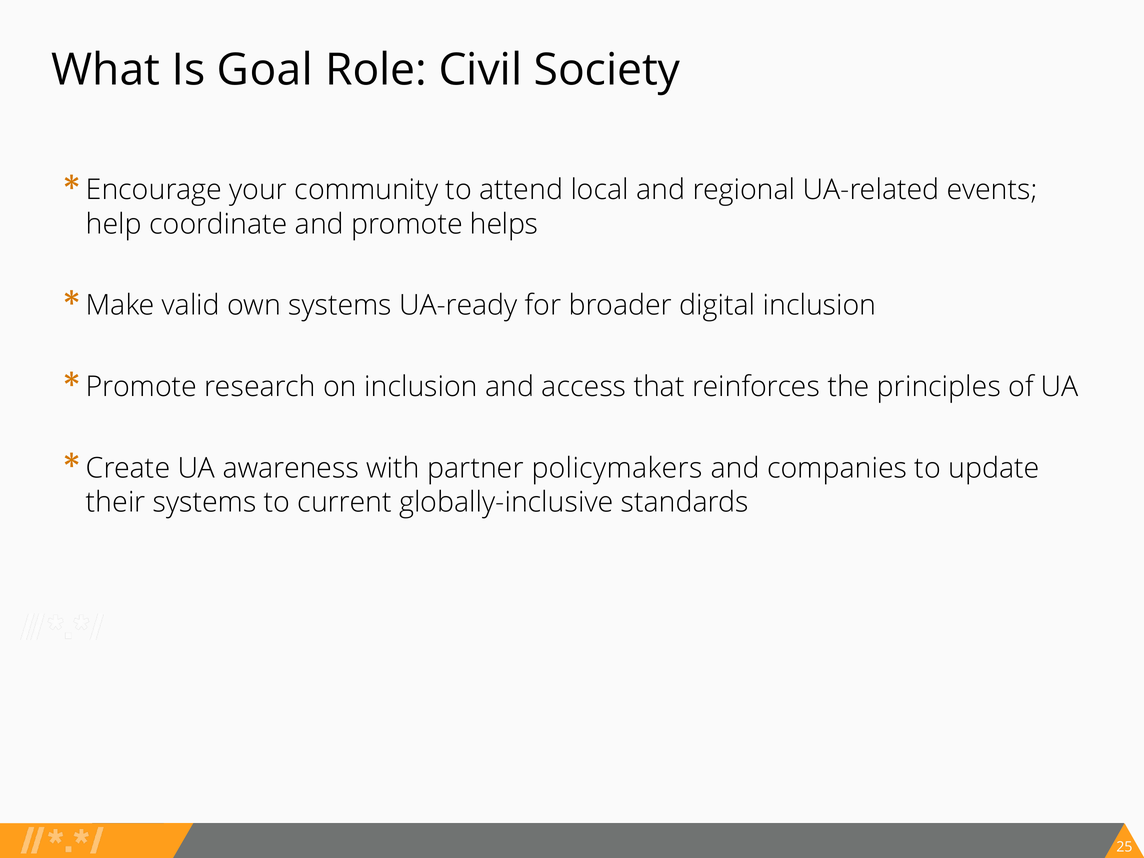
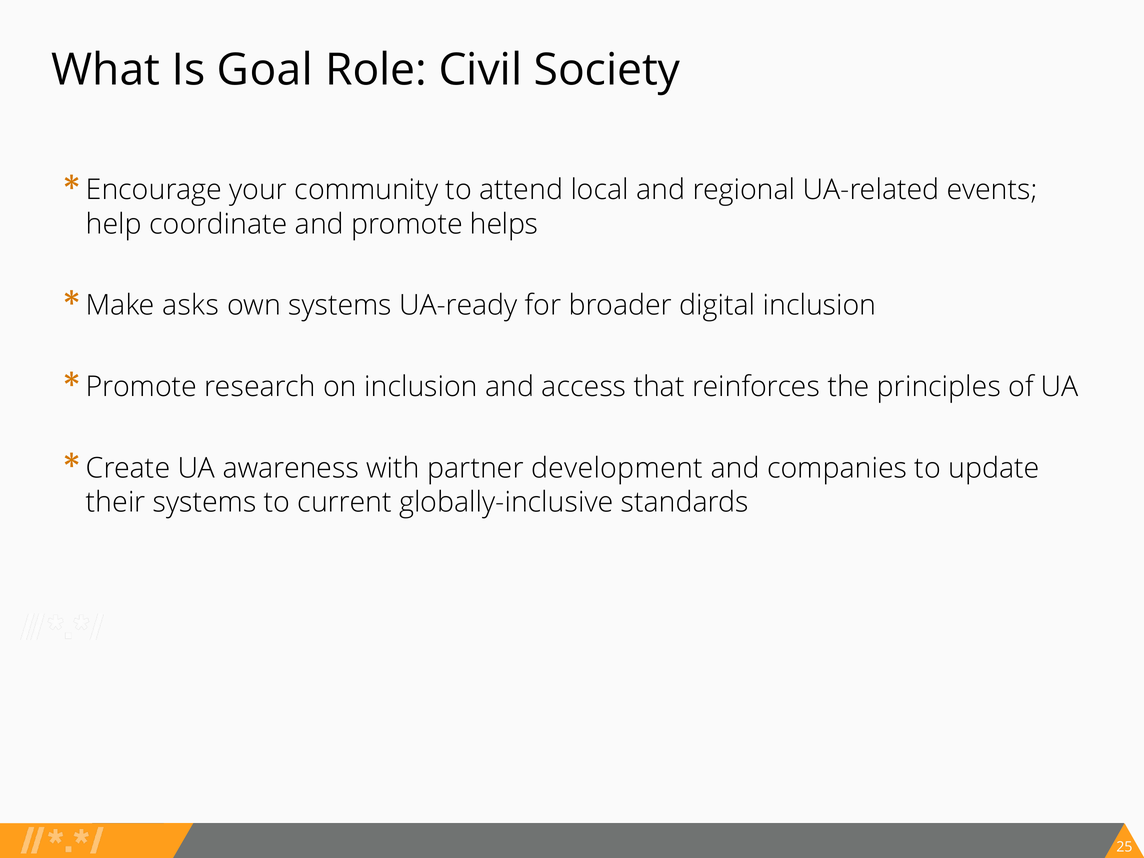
valid: valid -> asks (191, 306)
policymakers: policymakers -> development (617, 468)
